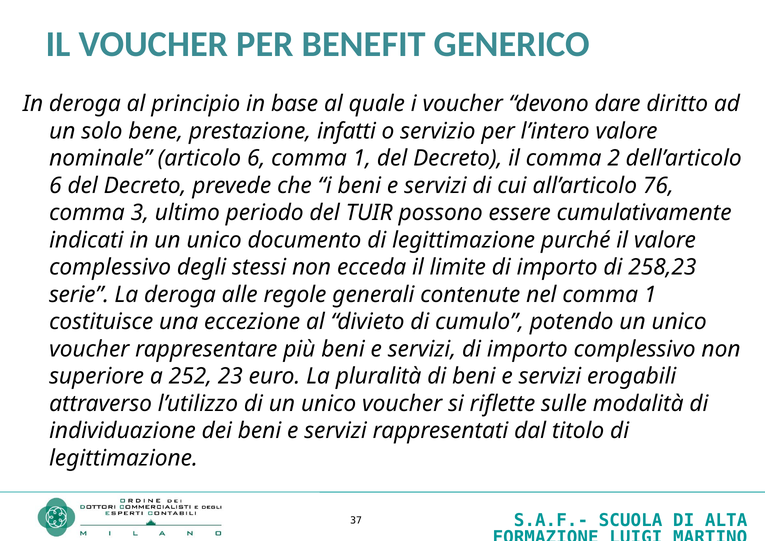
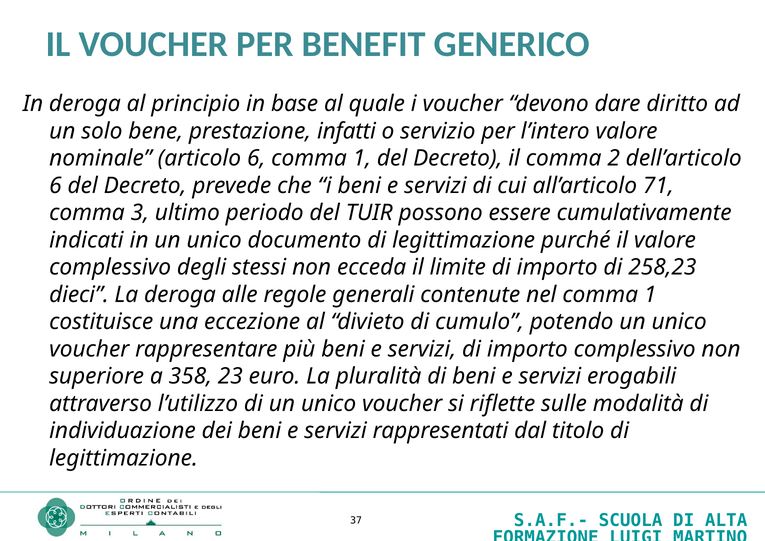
76: 76 -> 71 (658, 185)
serie: serie -> dieci (79, 294)
252: 252 -> 358 (190, 376)
